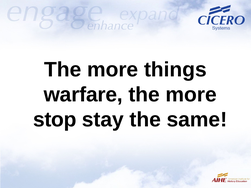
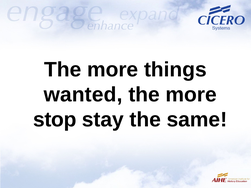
warfare: warfare -> wanted (83, 95)
